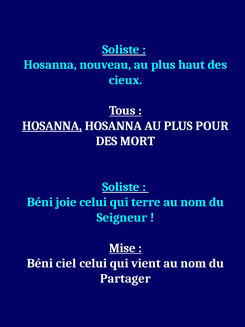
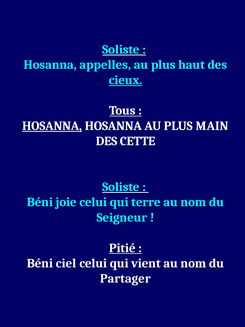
nouveau: nouveau -> appelles (105, 65)
cieux underline: none -> present (126, 80)
POUR: POUR -> MAIN (212, 126)
MORT: MORT -> CETTE (138, 141)
Mise: Mise -> Pitié (122, 248)
